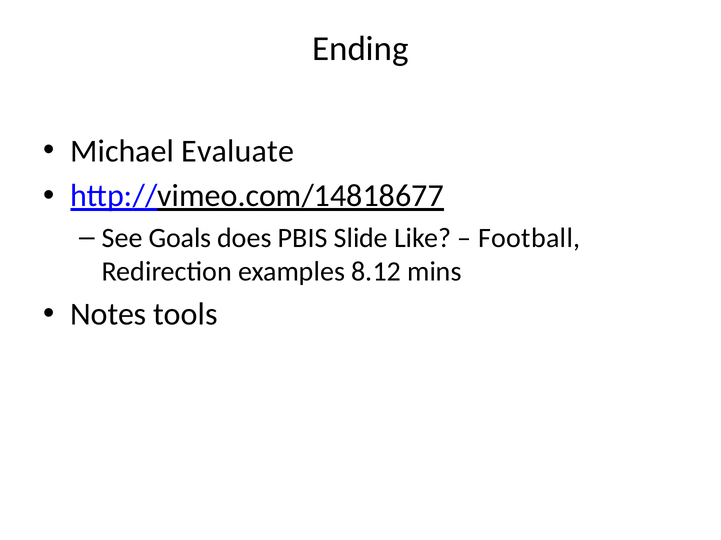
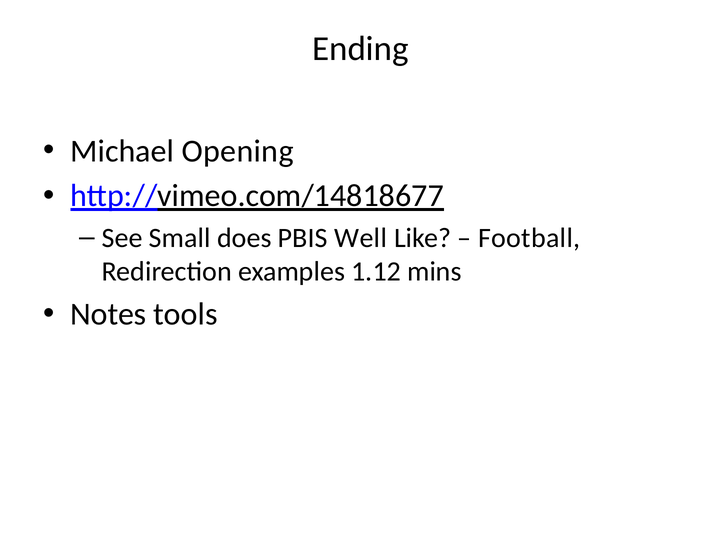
Evaluate: Evaluate -> Opening (238, 151)
Goals: Goals -> Small (180, 238)
Slide: Slide -> Well (361, 238)
8.12: 8.12 -> 1.12 (376, 272)
